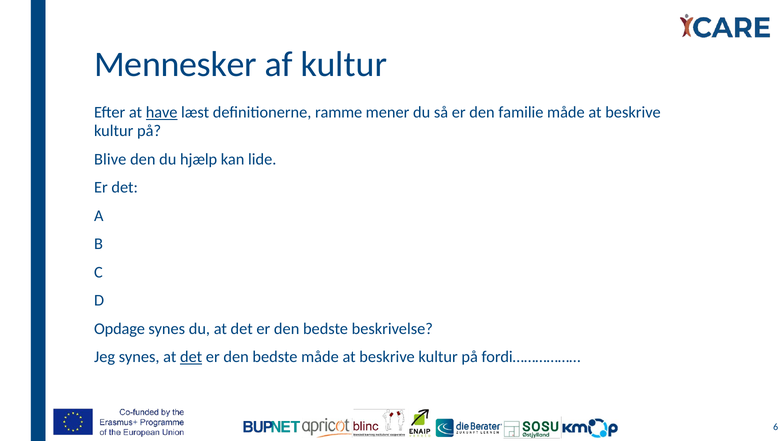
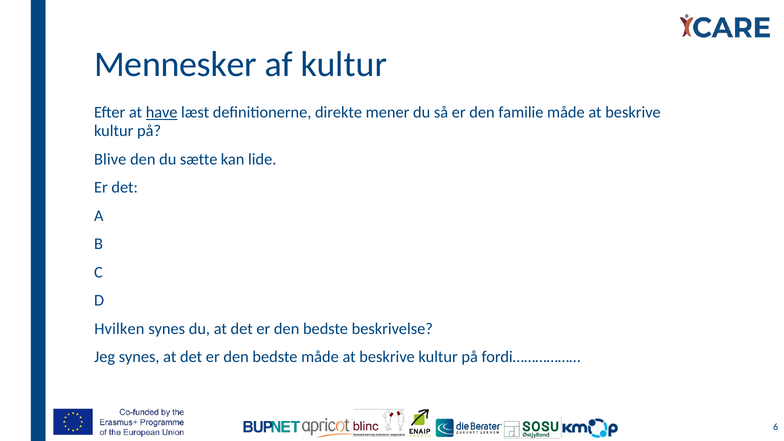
ramme: ramme -> direkte (339, 112)
hjælp: hjælp -> sætte (199, 159)
Opdage: Opdage -> Hvilken (119, 329)
det underline: present -> none (191, 357)
